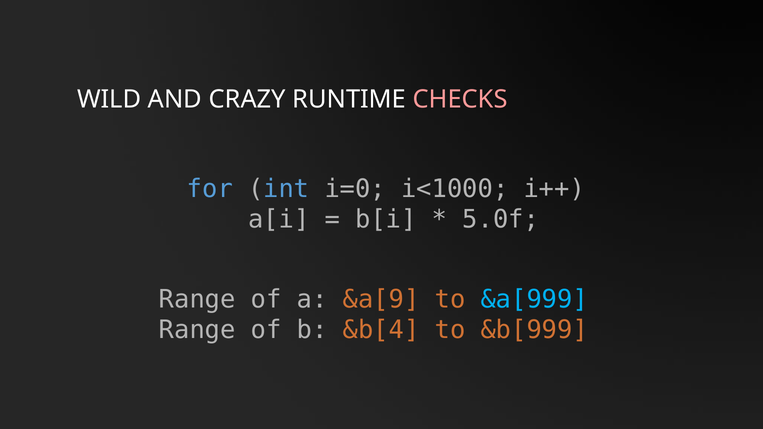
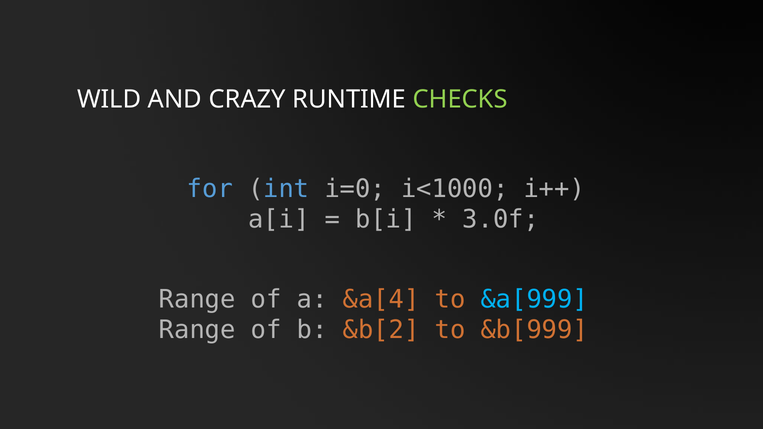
CHECKS colour: pink -> light green (460, 100)
5.0f: 5.0f -> 3.0f (501, 220)
&a[9: &a[9 -> &a[4 (381, 299)
&b[4: &b[4 -> &b[2 (381, 330)
